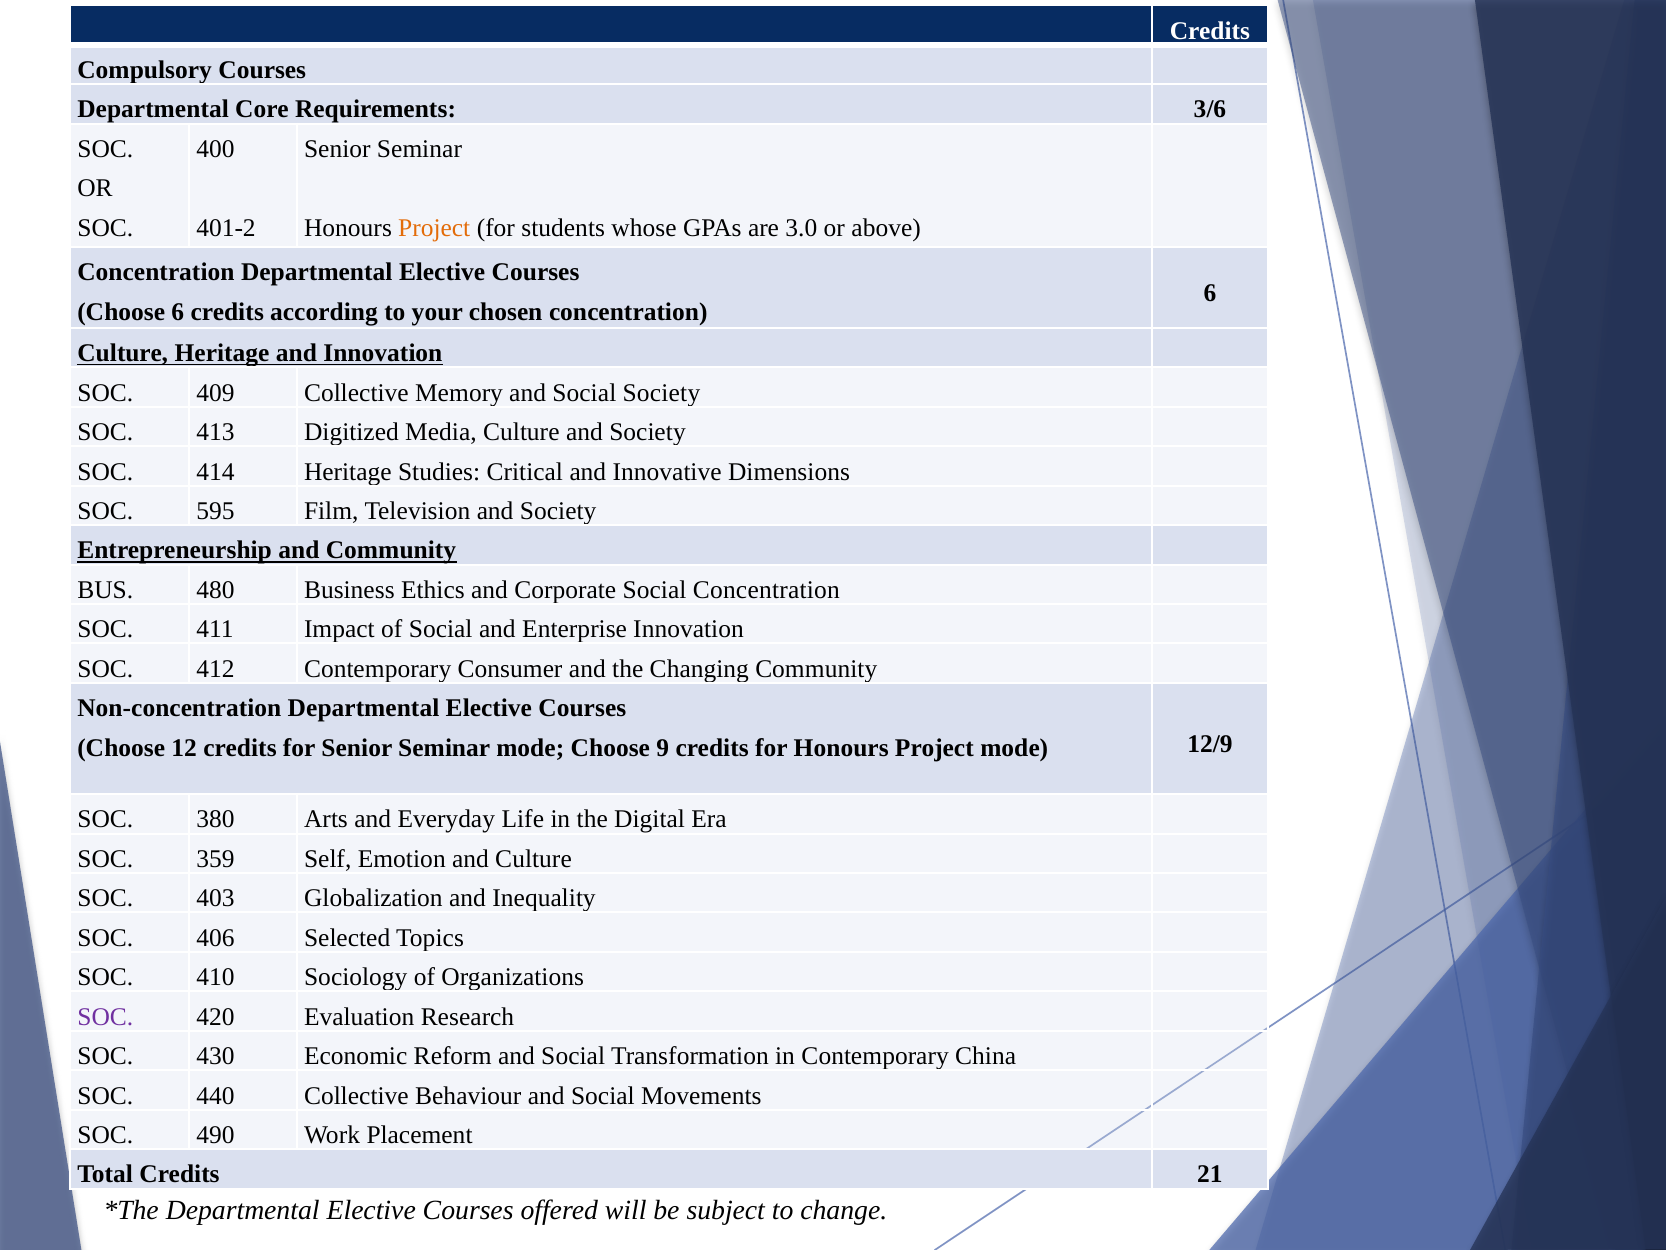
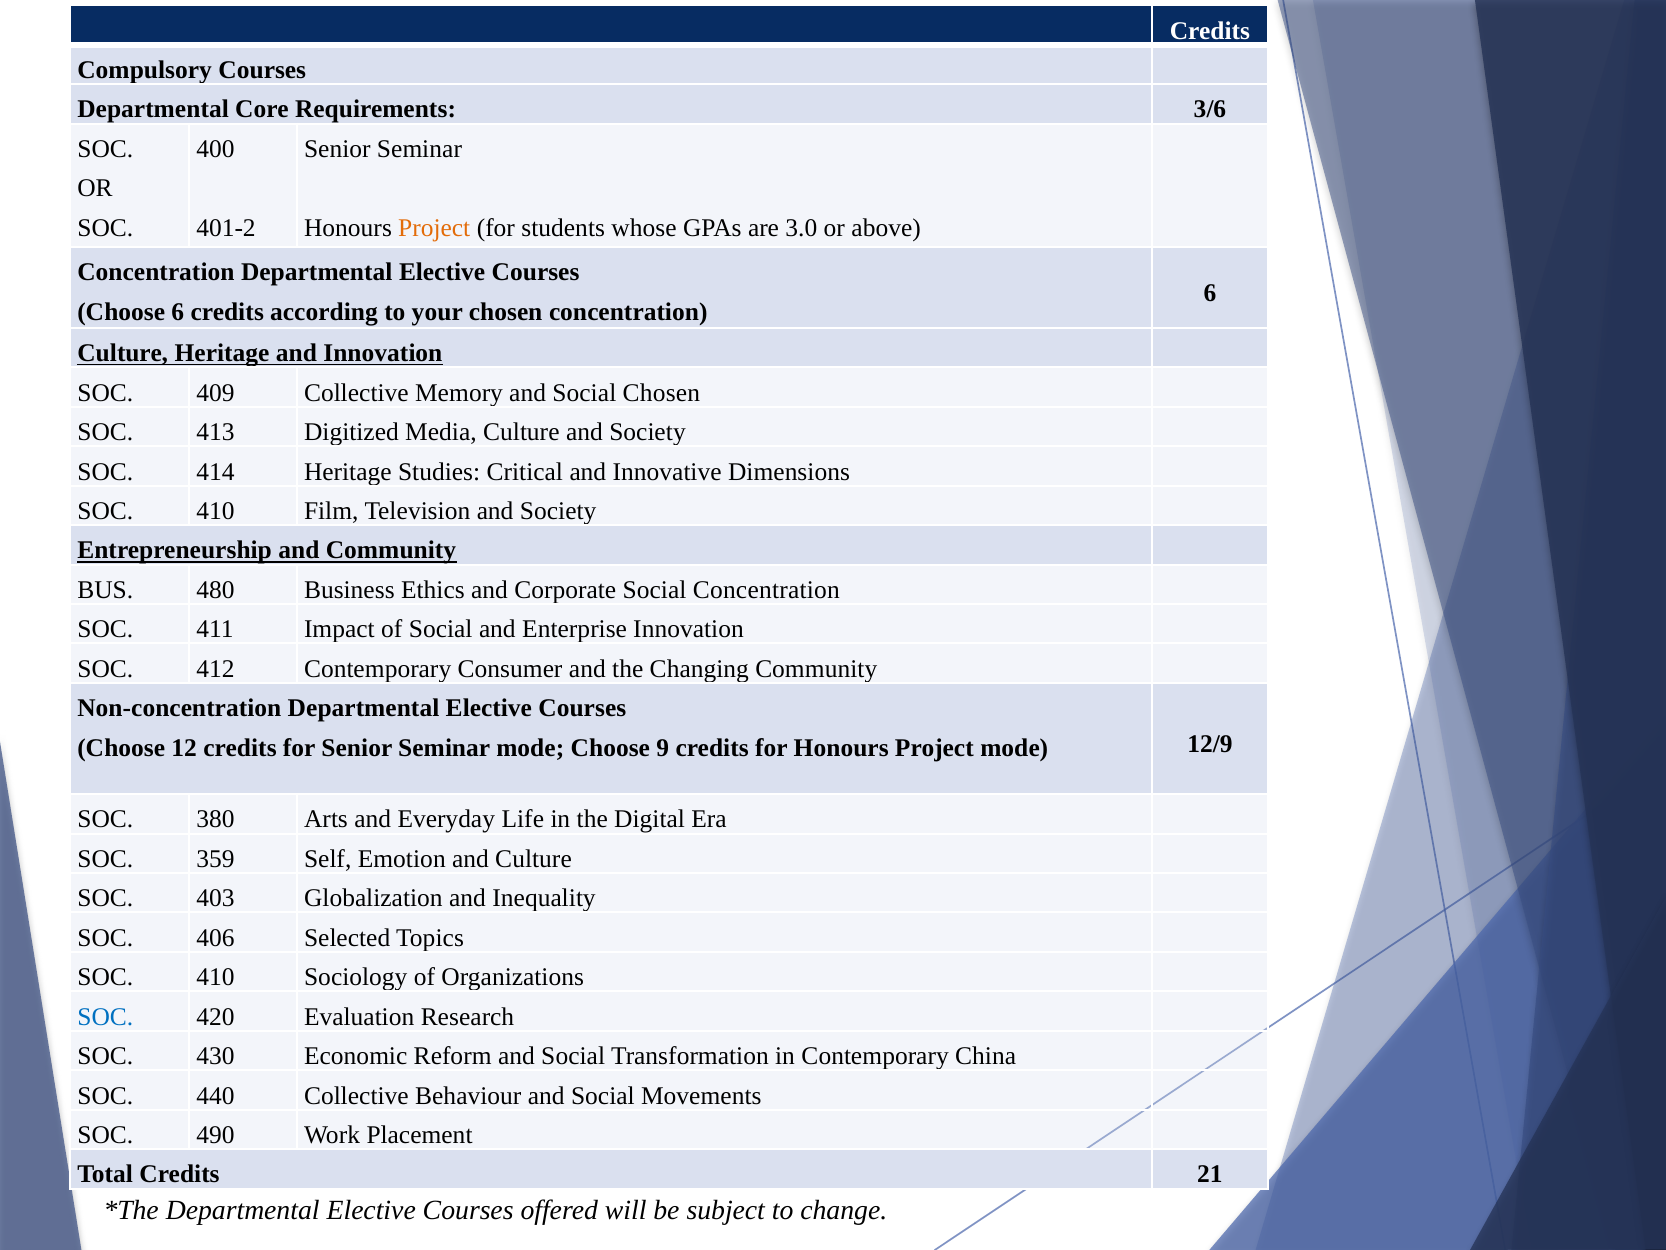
Social Society: Society -> Chosen (661, 393)
595: 595 -> 410 (215, 511)
SOC colour: purple -> blue (105, 1016)
